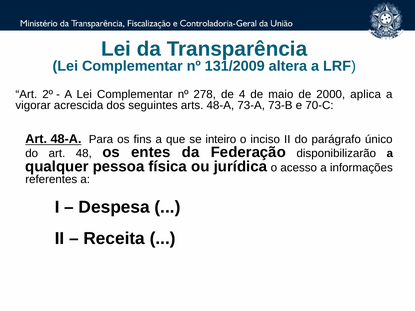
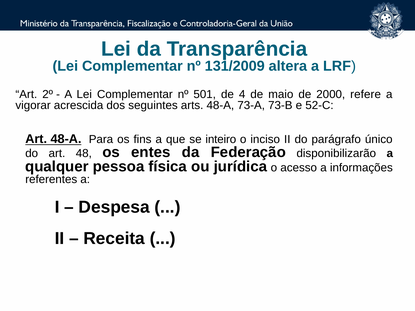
278: 278 -> 501 (205, 94)
aplica: aplica -> refere (366, 94)
70-C: 70-C -> 52-C (319, 105)
